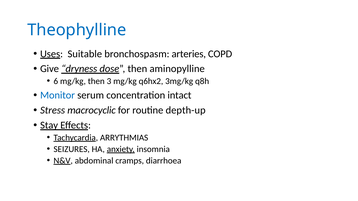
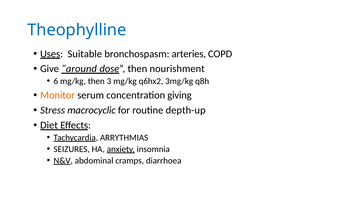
dryness: dryness -> around (79, 69)
aminopylline: aminopylline -> nourishment (177, 69)
Monitor colour: blue -> orange (58, 95)
intact: intact -> giving (179, 95)
Stay: Stay -> Diet (49, 125)
